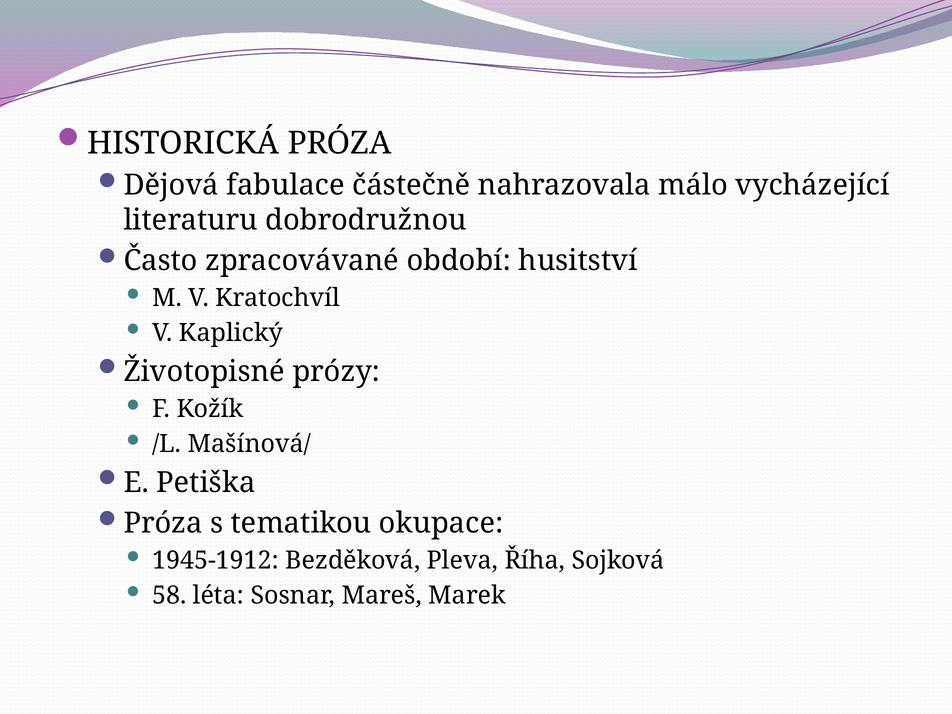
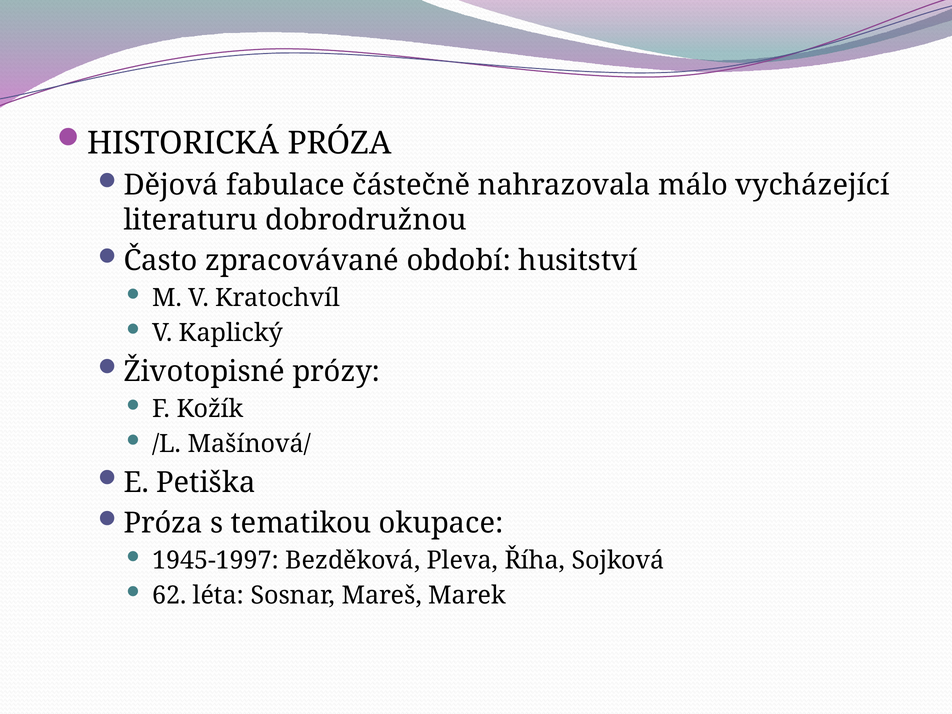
1945-1912: 1945-1912 -> 1945-1997 (216, 560)
58: 58 -> 62 (169, 595)
